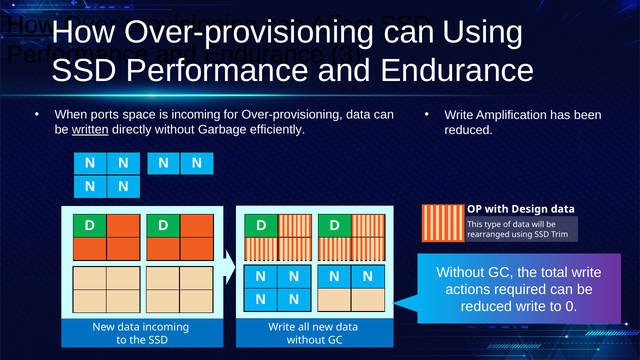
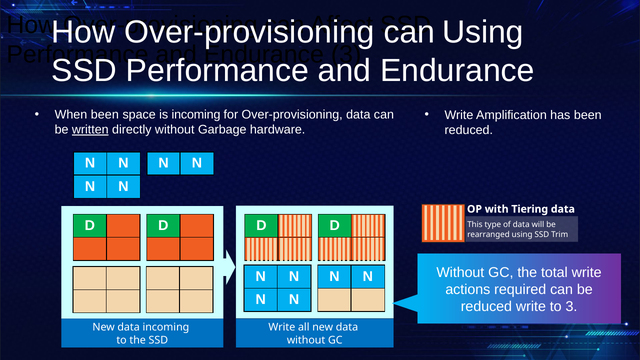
How underline: present -> none (31, 25)
When ports: ports -> been (105, 115)
efficiently: efficiently -> hardware (278, 130)
Design: Design -> Tiering (530, 209)
to 0: 0 -> 3 (571, 307)
